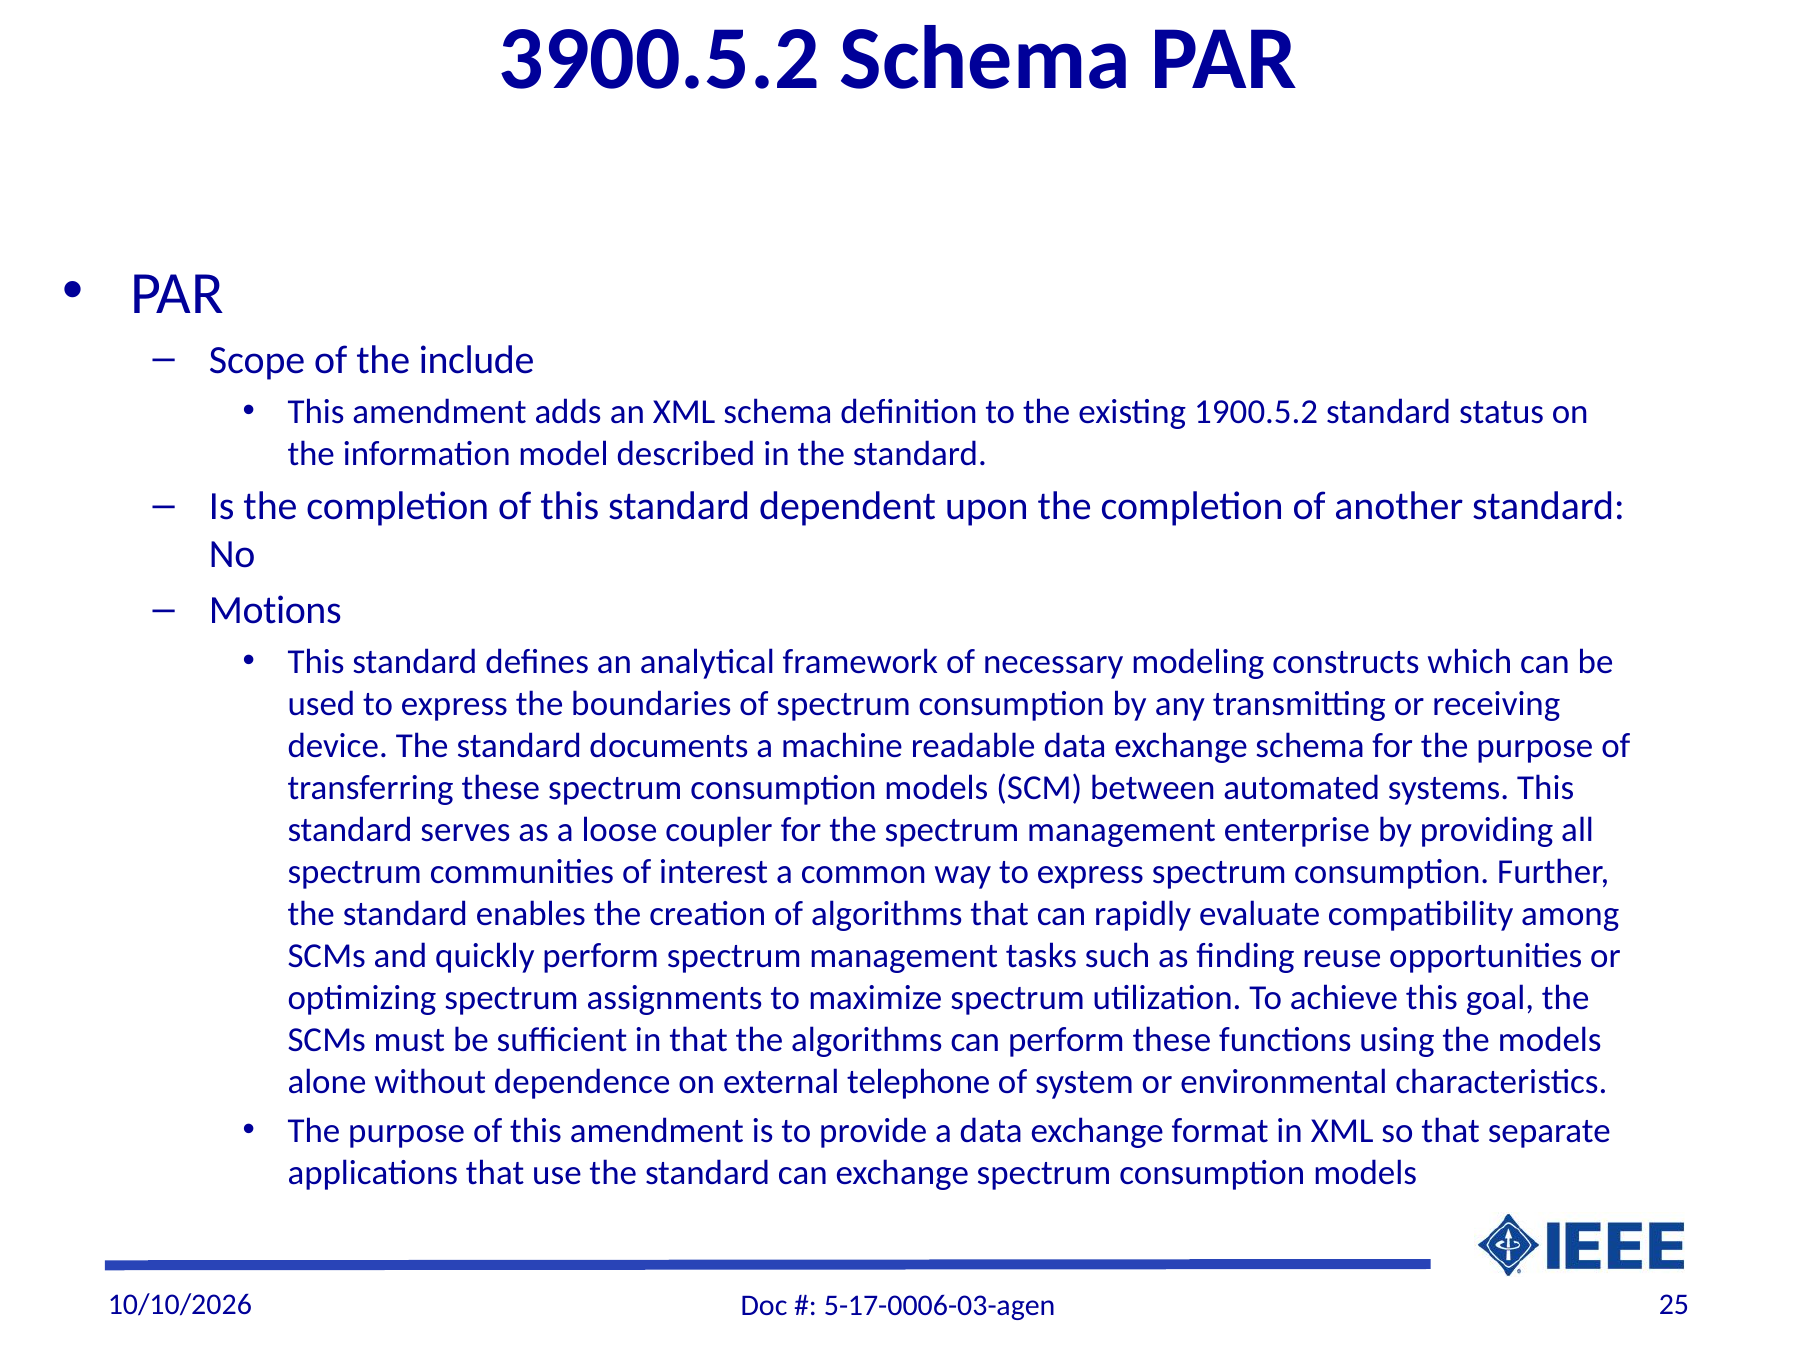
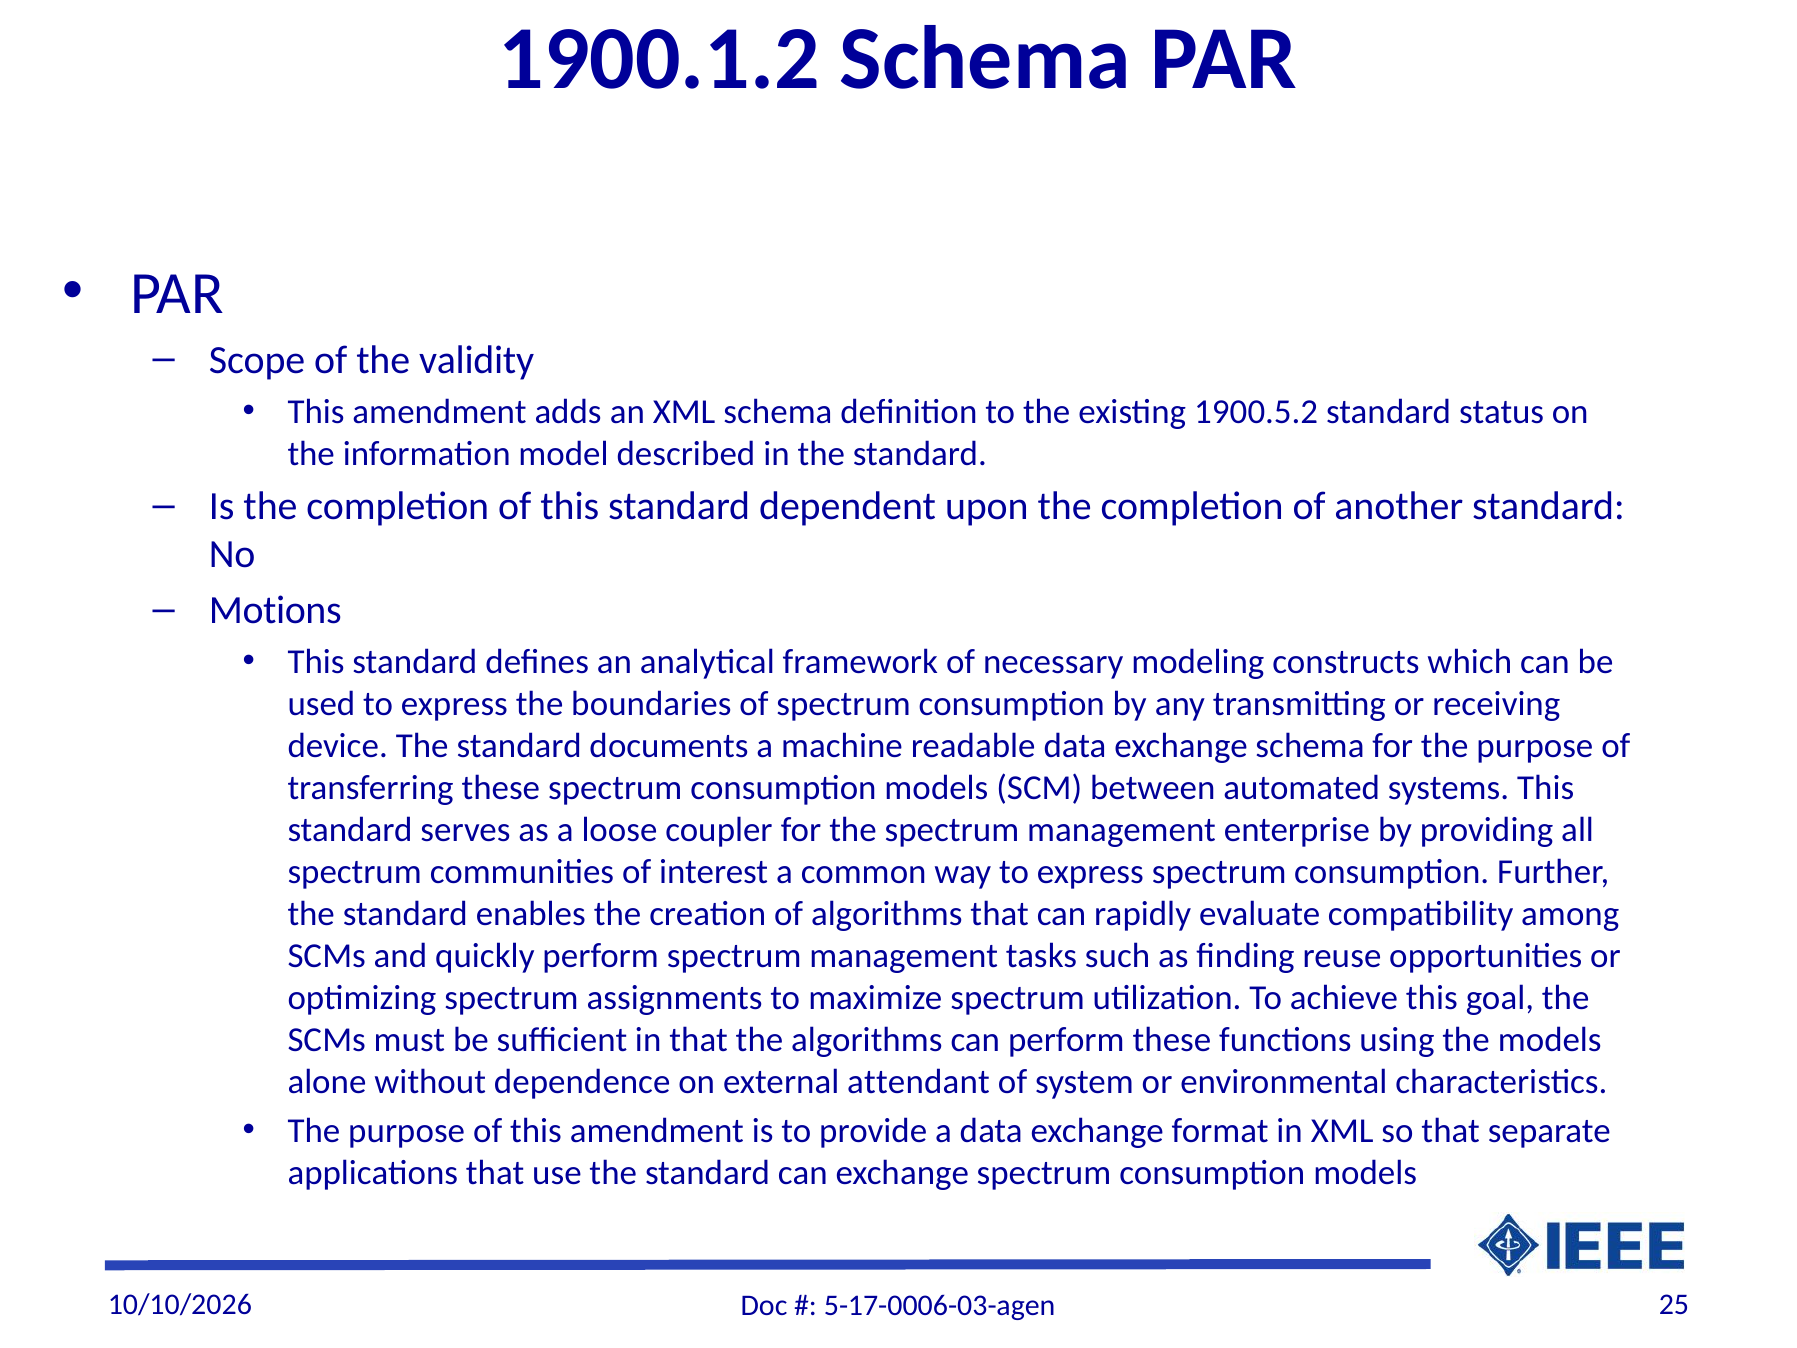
3900.5.2: 3900.5.2 -> 1900.1.2 (659, 59)
include: include -> validity (477, 360)
telephone: telephone -> attendant (919, 1082)
